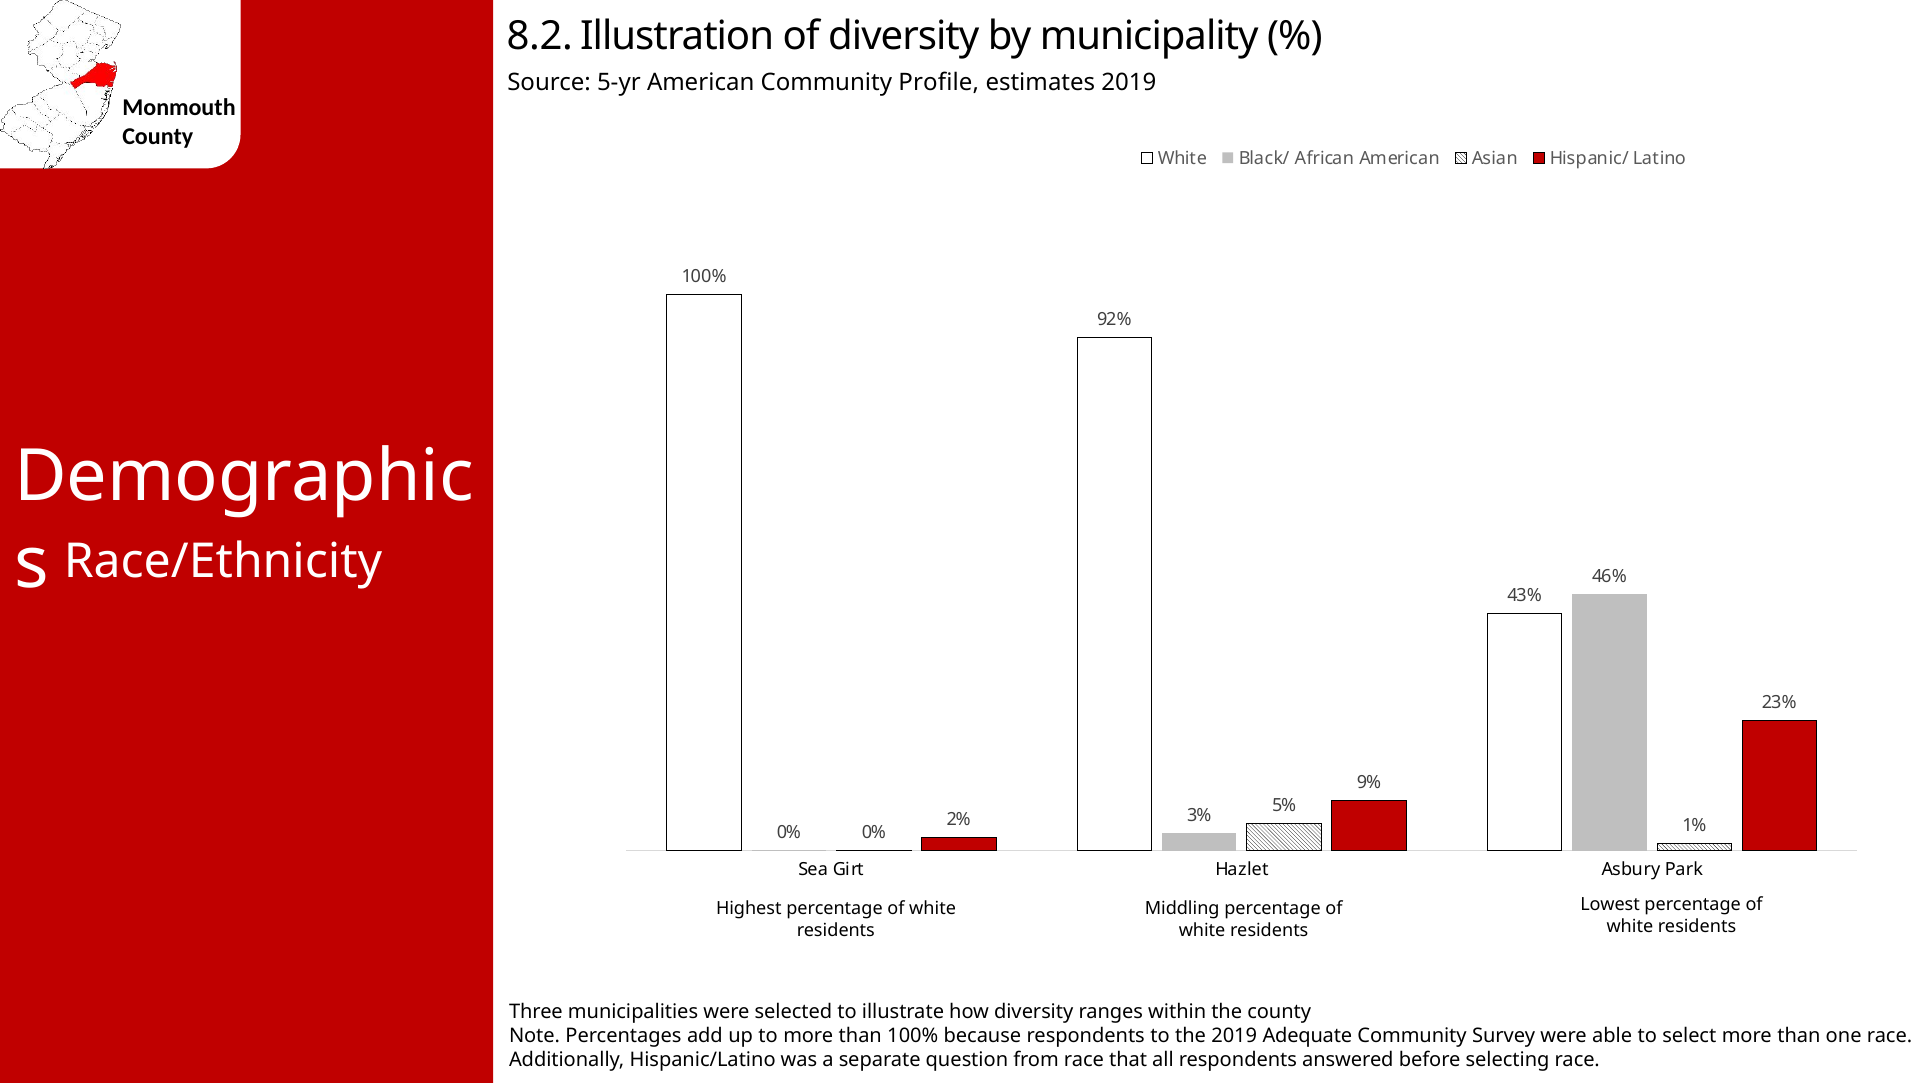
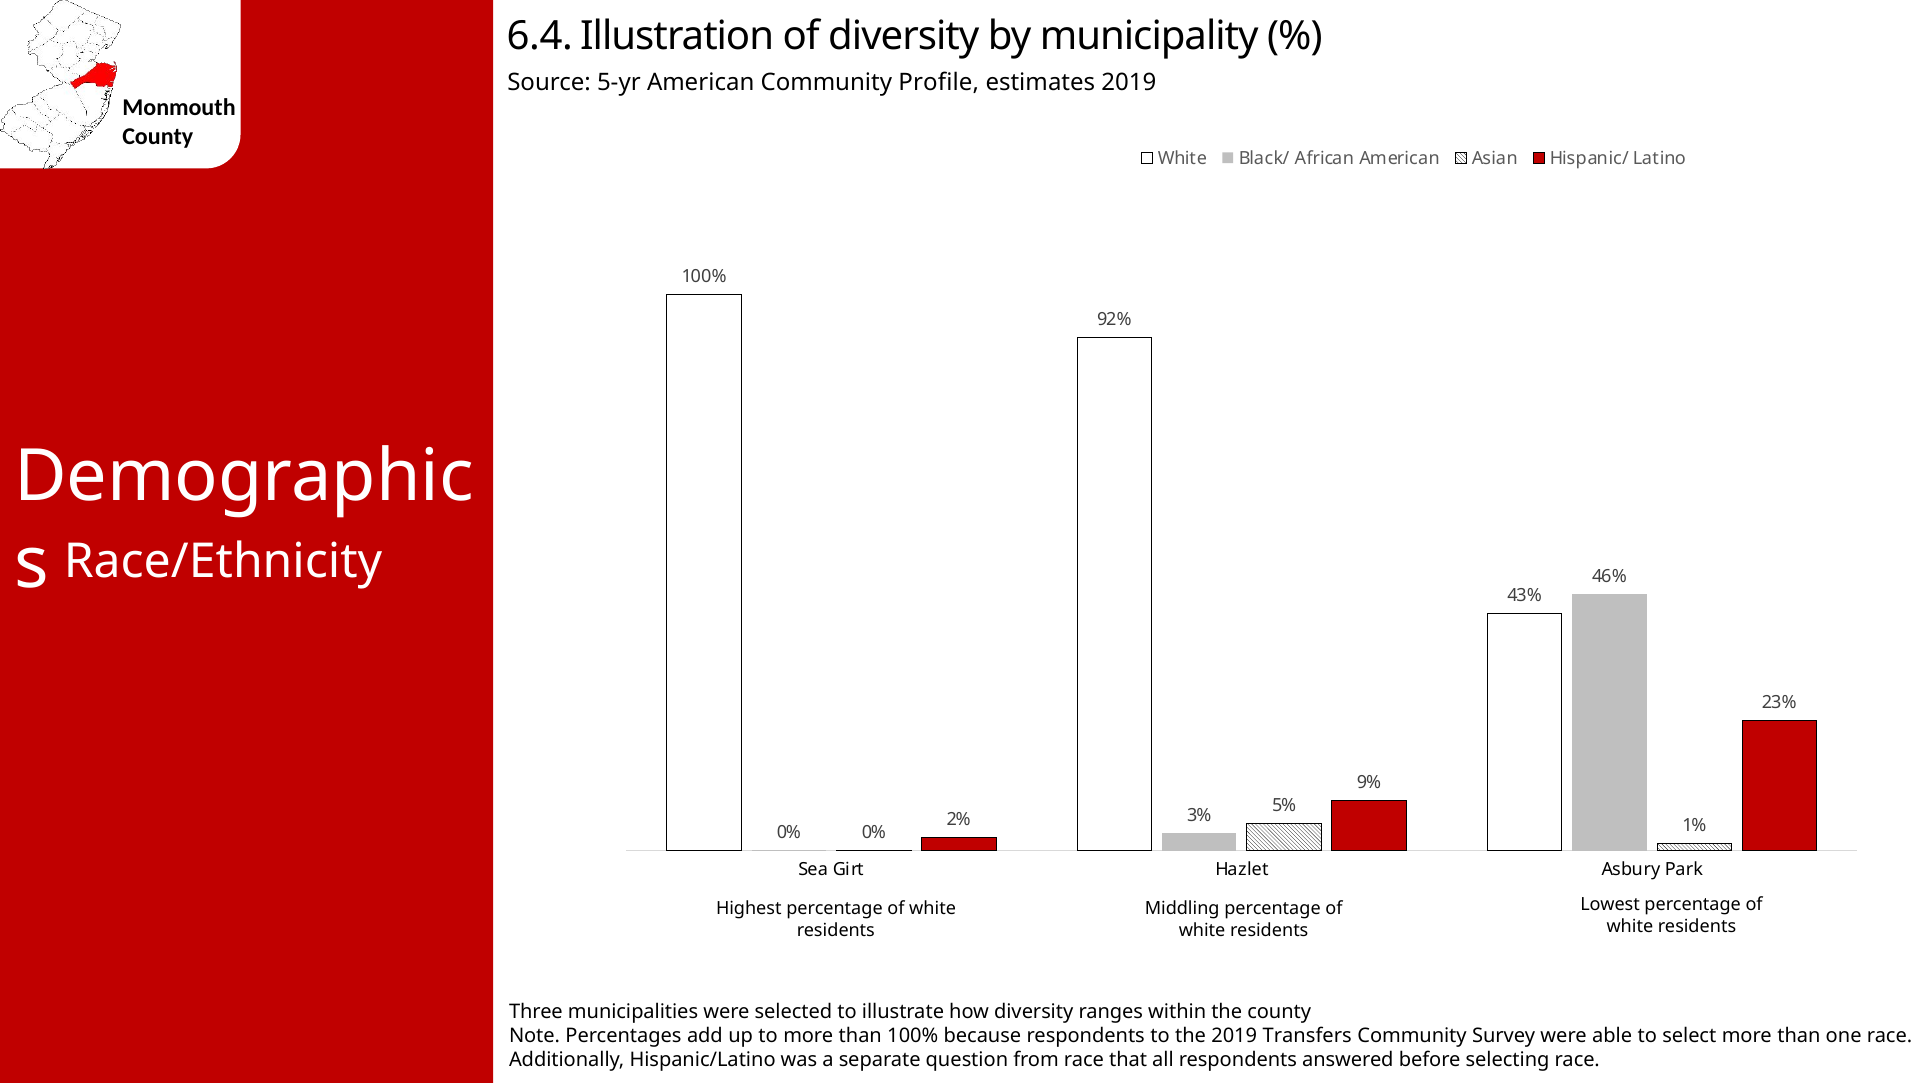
8.2: 8.2 -> 6.4 (540, 36)
Adequate: Adequate -> Transfers (1307, 1036)
